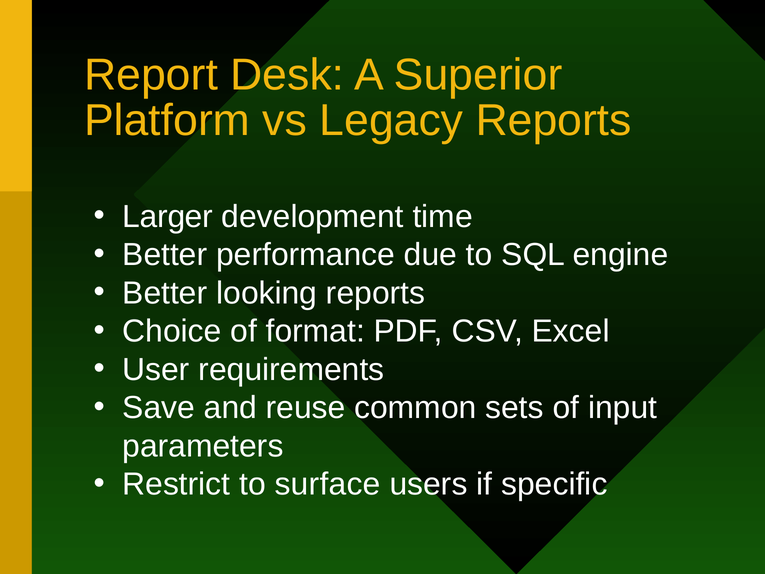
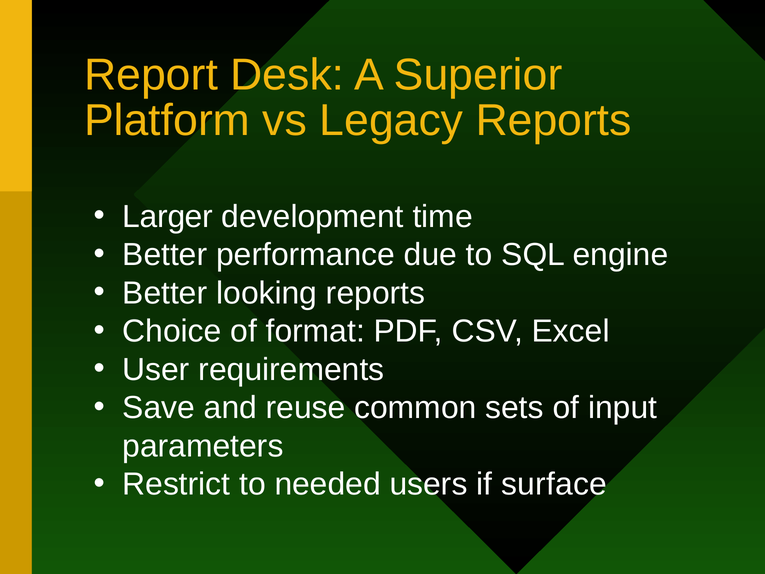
surface: surface -> needed (328, 484)
specific: specific -> surface (554, 484)
